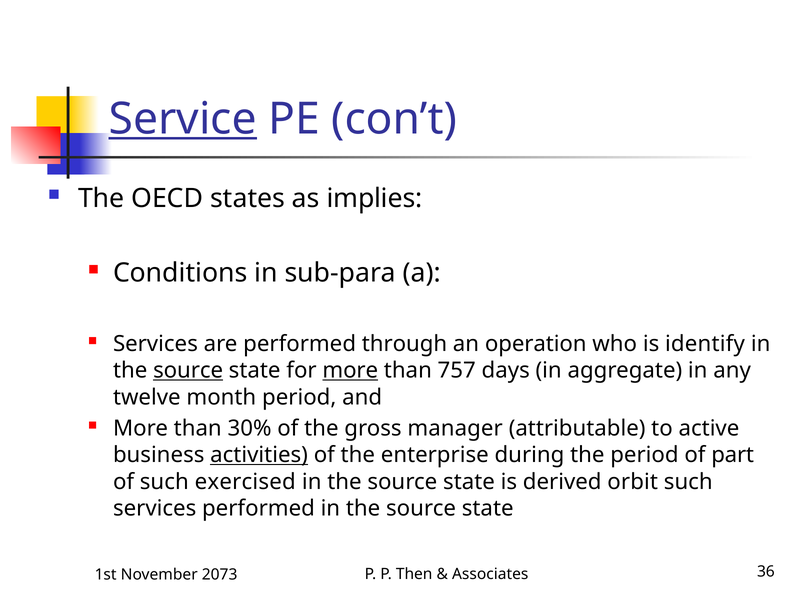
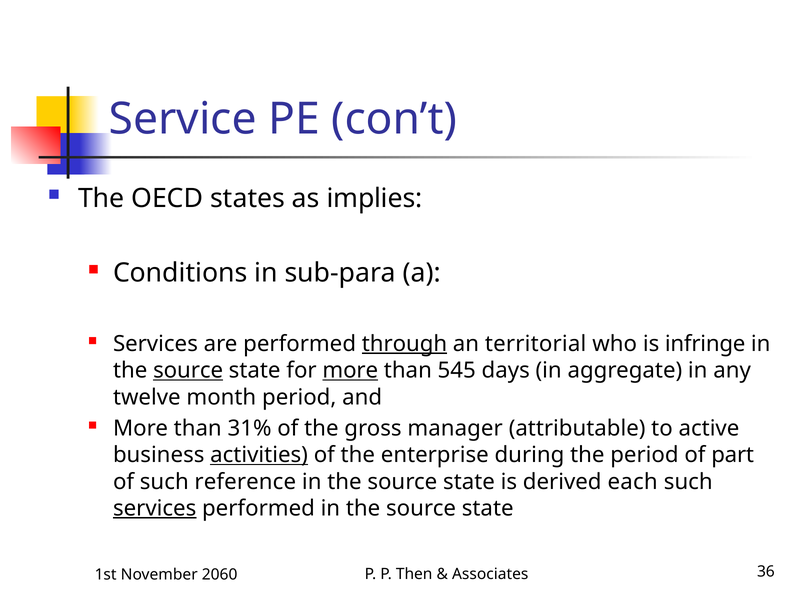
Service underline: present -> none (183, 119)
through underline: none -> present (404, 344)
operation: operation -> territorial (536, 344)
identify: identify -> infringe (705, 344)
757: 757 -> 545 (457, 371)
30%: 30% -> 31% (250, 428)
exercised: exercised -> reference (245, 482)
orbit: orbit -> each (633, 482)
services underline: none -> present (155, 508)
2073: 2073 -> 2060 (220, 574)
